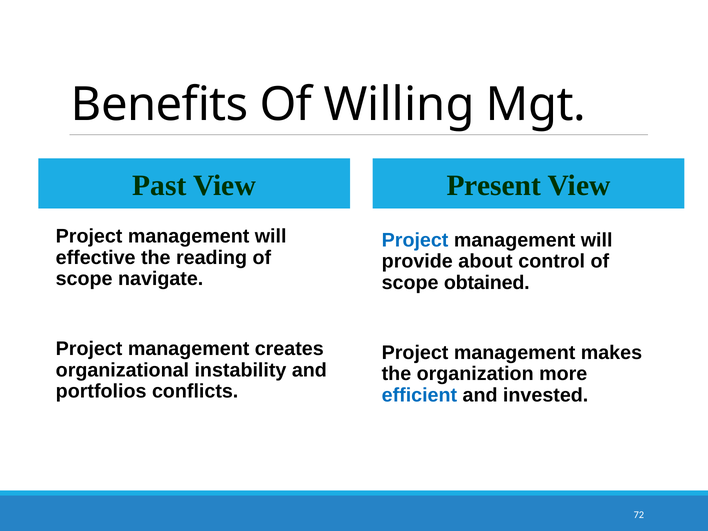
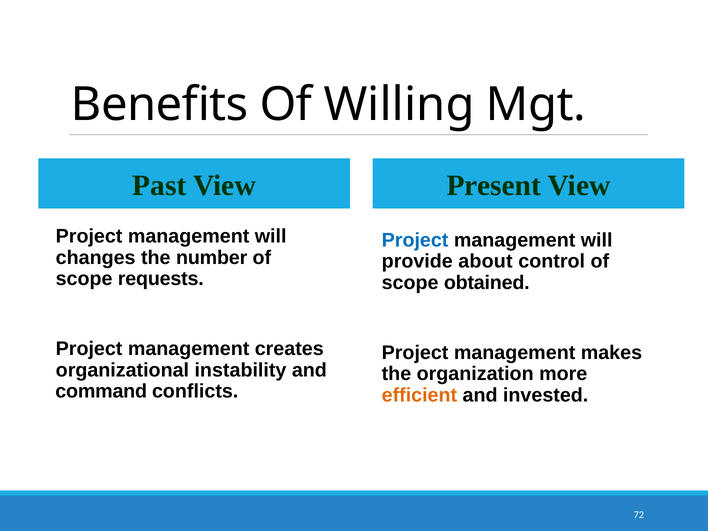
effective: effective -> changes (96, 258)
reading: reading -> number (212, 258)
navigate: navigate -> requests (161, 279)
portfolios: portfolios -> command (101, 391)
efficient colour: blue -> orange (419, 395)
